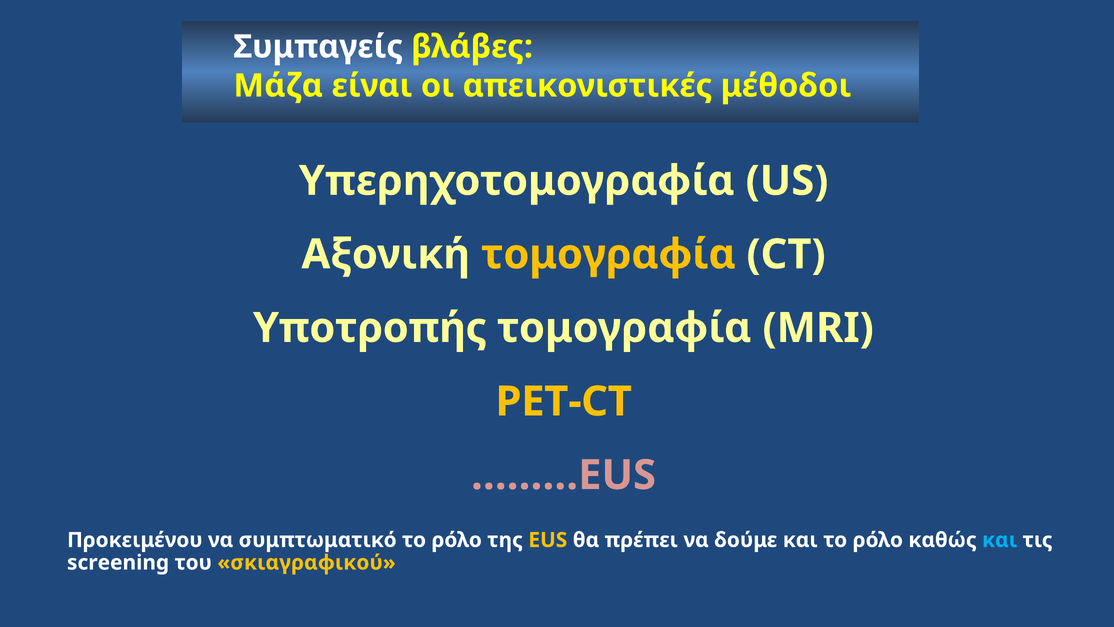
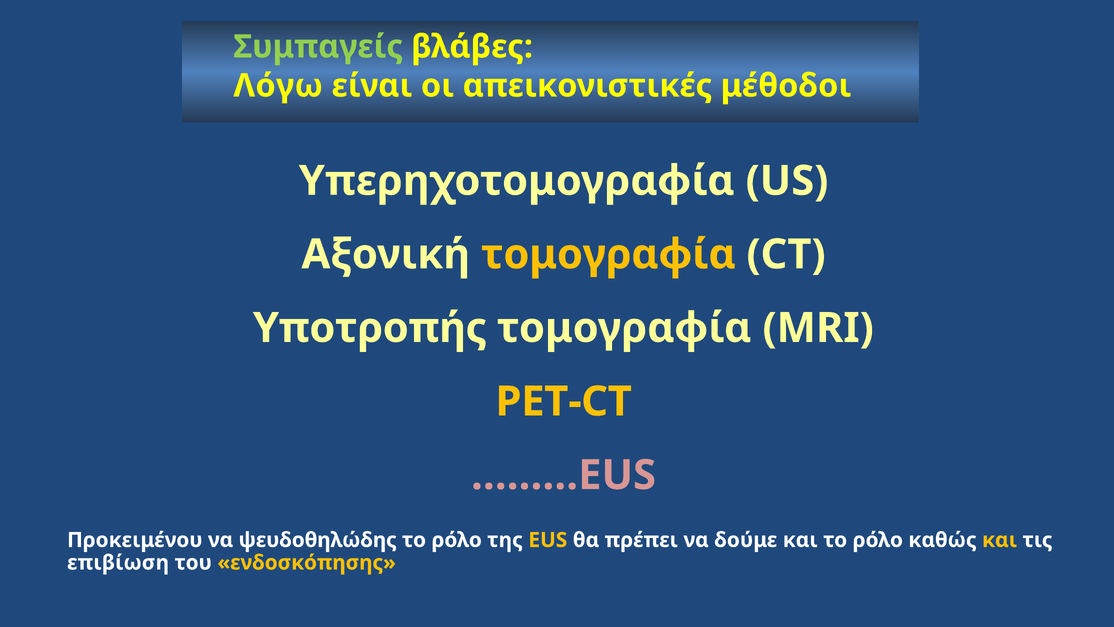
Συμπαγείς colour: white -> light green (318, 47)
Μάζα: Μάζα -> Λόγω (278, 86)
συμπτωματικό: συμπτωματικό -> ψευδοθηλώδης (318, 540)
και colour: light blue -> yellow (1000, 540)
screening: screening -> επιβίωση (118, 562)
σκιαγραφικού: σκιαγραφικού -> ενδοσκόπησης (307, 562)
